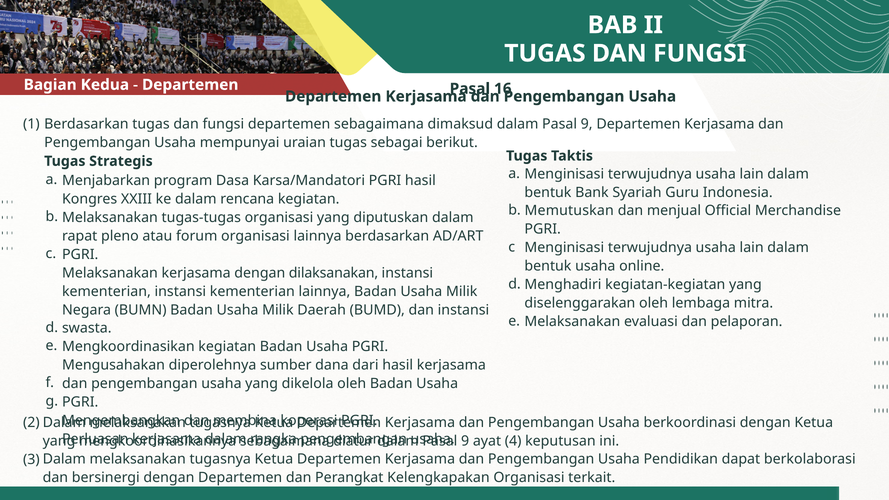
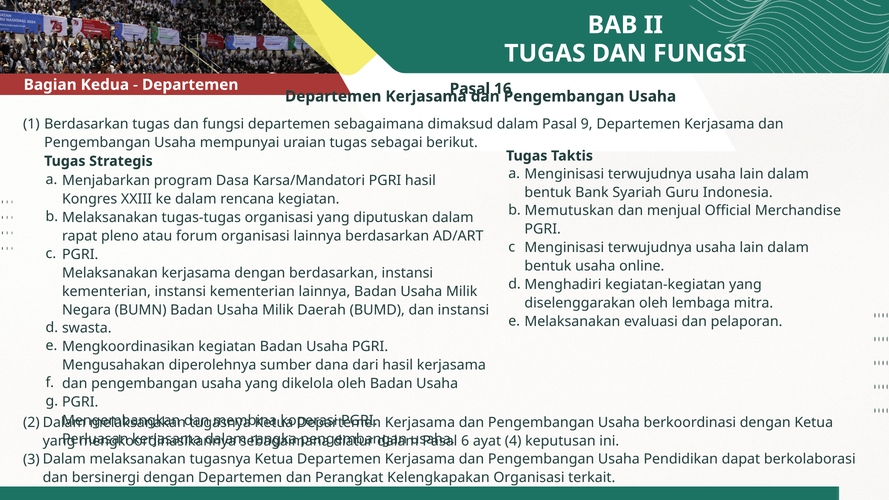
dengan dilaksanakan: dilaksanakan -> berdasarkan (333, 273)
9: 9 -> 6 (465, 441)
